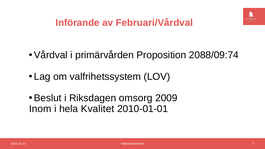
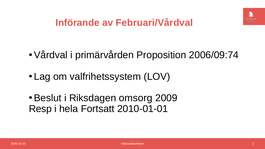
2088/09:74: 2088/09:74 -> 2006/09:74 (214, 55)
Inom: Inom -> Resp (40, 109)
Kvalitet: Kvalitet -> Fortsatt (98, 109)
